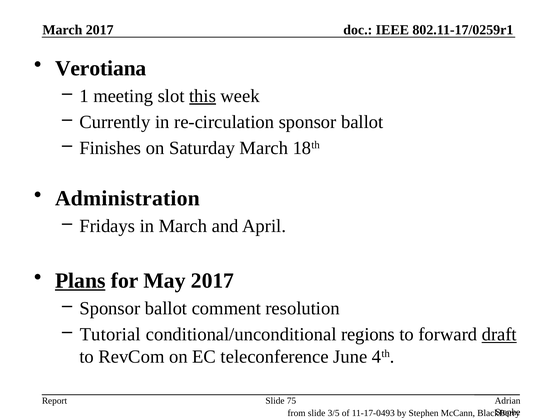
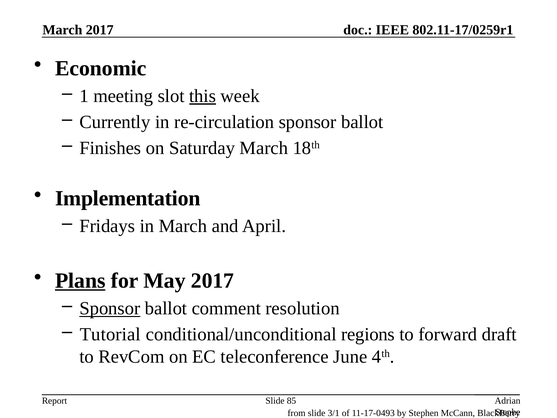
Verotiana: Verotiana -> Economic (101, 68)
Administration: Administration -> Implementation (128, 198)
Sponsor underline: none -> present (110, 308)
draft underline: present -> none (499, 334)
75: 75 -> 85 (291, 401)
3/5: 3/5 -> 3/1 (334, 413)
